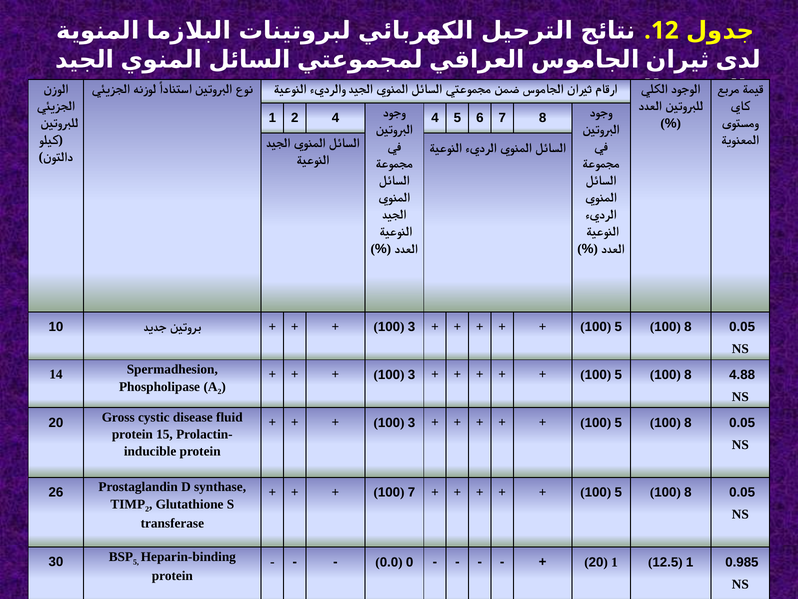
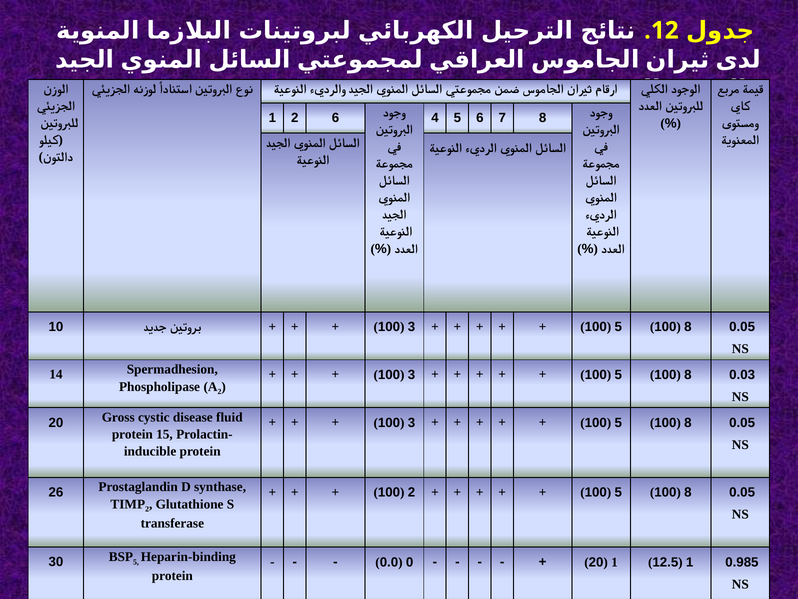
2 4: 4 -> 6 (335, 118)
4.88: 4.88 -> 0.03 (742, 375)
7: 7 -> 2 (411, 492)
